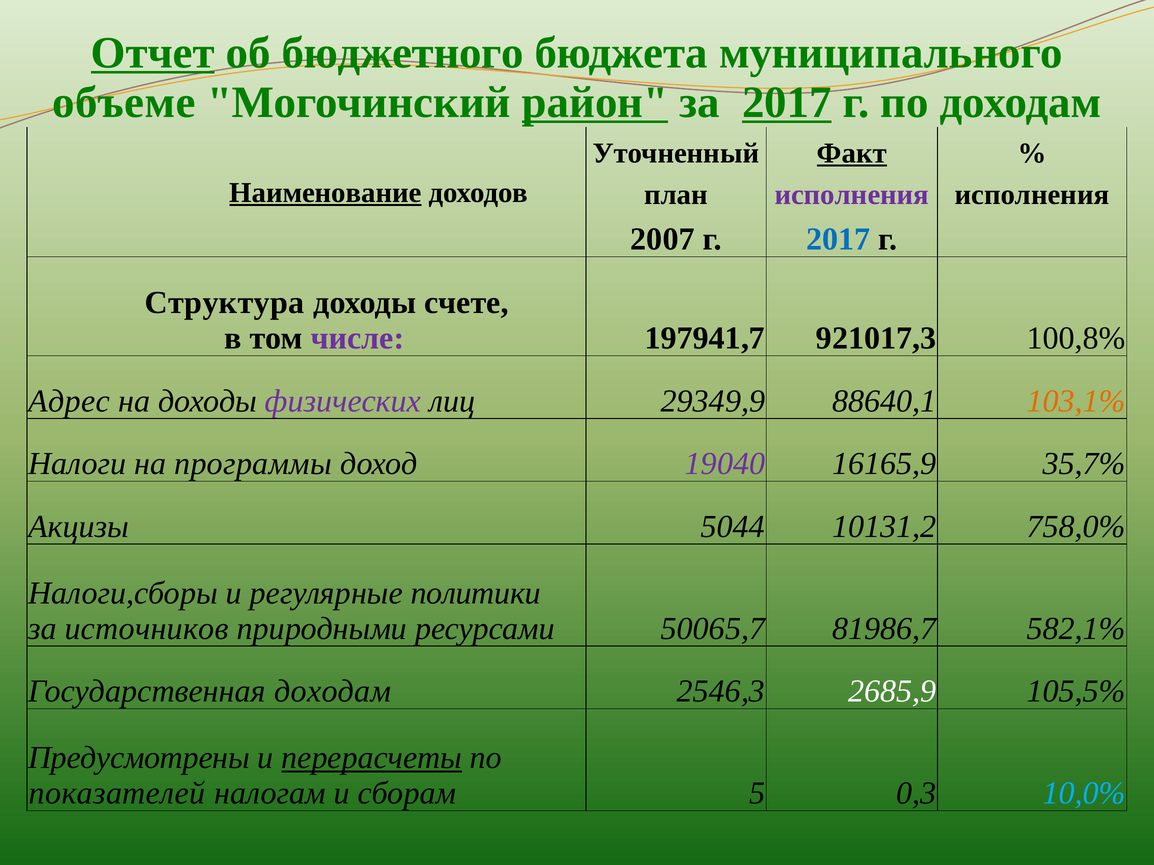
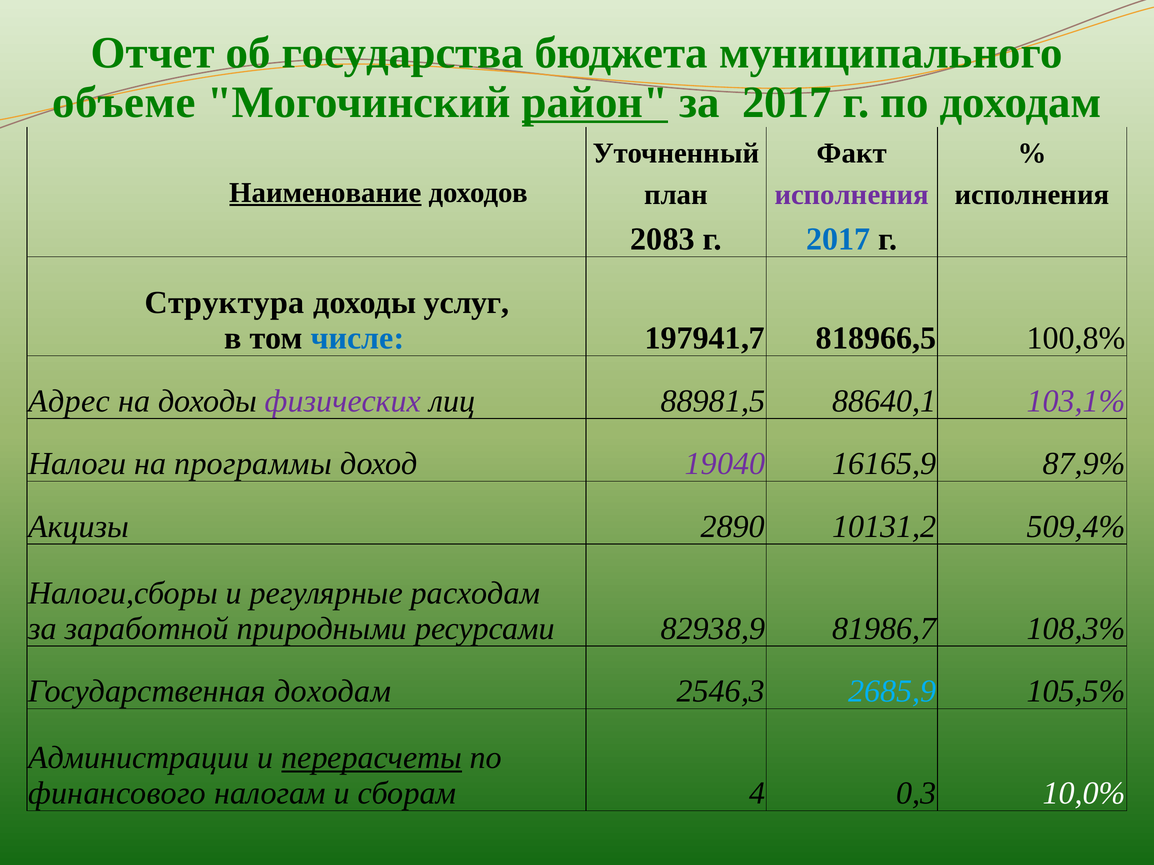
Отчет underline: present -> none (153, 53)
бюджетного: бюджетного -> государства (403, 53)
2017 underline: present -> none (787, 103)
Факт underline: present -> none (852, 153)
2007: 2007 -> 2083 (663, 239)
счете: счете -> услуг (467, 303)
числе colour: purple -> blue (357, 338)
921017,3: 921017,3 -> 818966,5 (876, 338)
29349,9: 29349,9 -> 88981,5 (713, 401)
103,1% colour: orange -> purple (1076, 401)
35,7%: 35,7% -> 87,9% (1084, 464)
5044: 5044 -> 2890 (733, 527)
758,0%: 758,0% -> 509,4% (1076, 527)
политики: политики -> расходам (476, 593)
источников: источников -> заработной (147, 629)
50065,7: 50065,7 -> 82938,9 (713, 629)
582,1%: 582,1% -> 108,3% (1076, 629)
2685,9 colour: white -> light blue (892, 692)
Предусмотрены: Предусмотрены -> Администрации (139, 758)
показателей: показателей -> финансового (117, 794)
5: 5 -> 4 (757, 794)
10,0% colour: light blue -> white (1084, 794)
